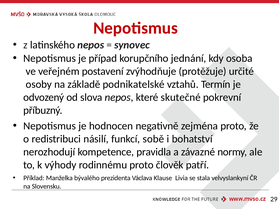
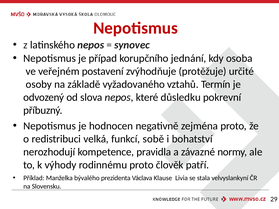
podnikatelské: podnikatelské -> vyžadovaného (134, 84)
skutečné: skutečné -> důsledku (181, 97)
násilí: násilí -> velká (96, 139)
